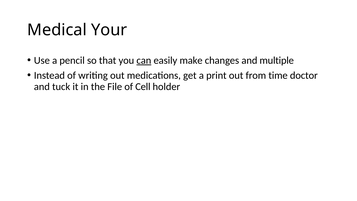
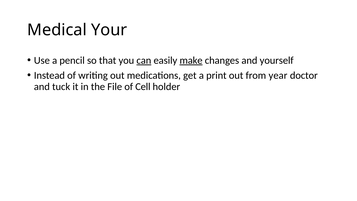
make underline: none -> present (191, 60)
multiple: multiple -> yourself (277, 60)
time: time -> year (278, 75)
